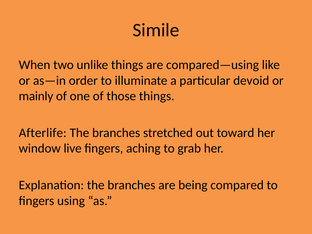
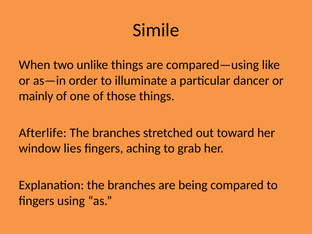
devoid: devoid -> dancer (251, 80)
live: live -> lies (72, 148)
